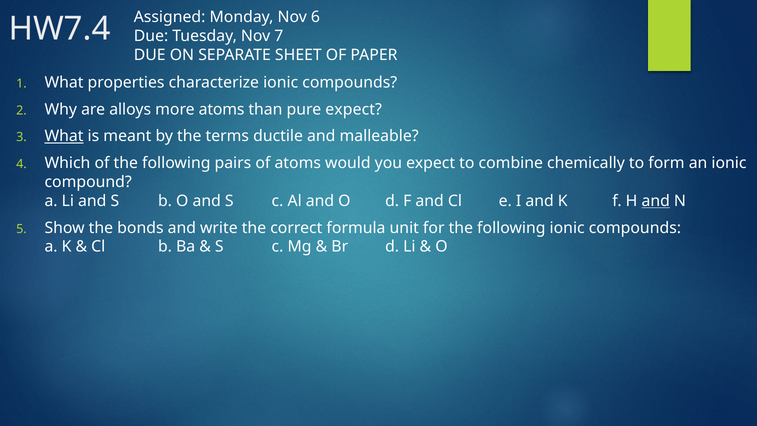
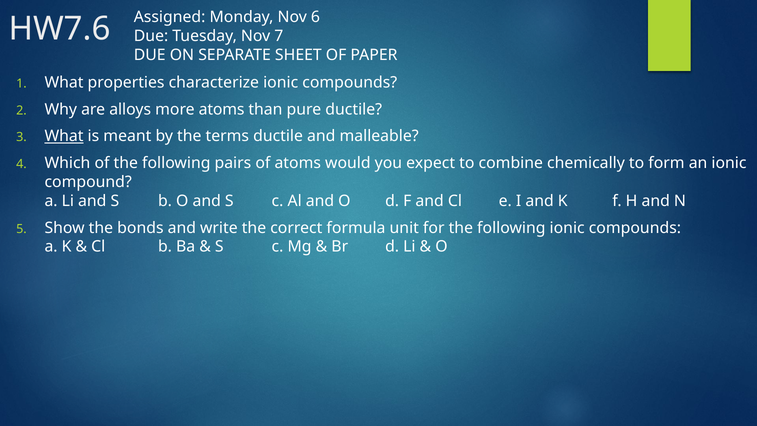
HW7.4: HW7.4 -> HW7.6 (60, 29)
pure expect: expect -> ductile (354, 109)
and underline: present -> none (656, 201)
